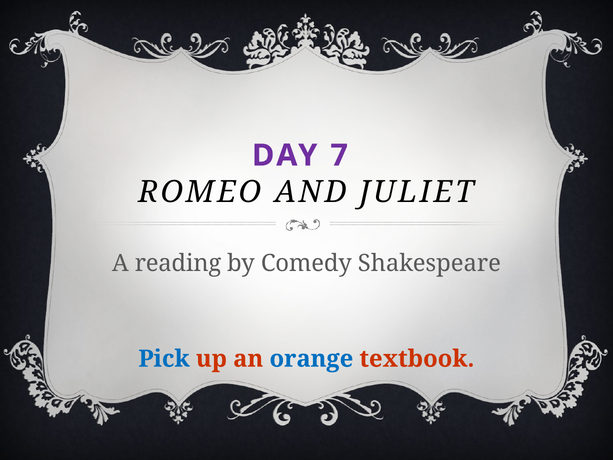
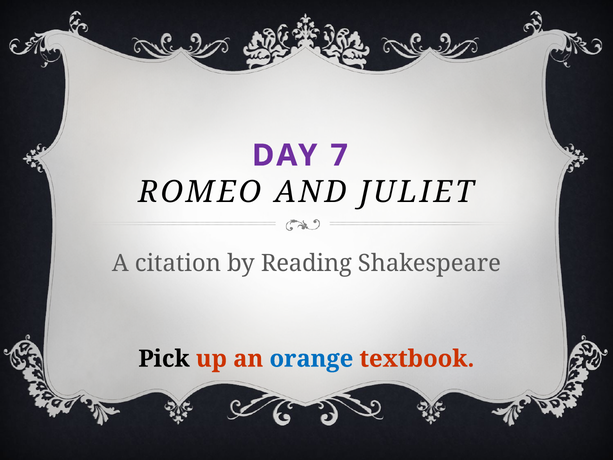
reading: reading -> citation (178, 263)
Comedy: Comedy -> Reading (306, 263)
Pick colour: blue -> black (164, 359)
